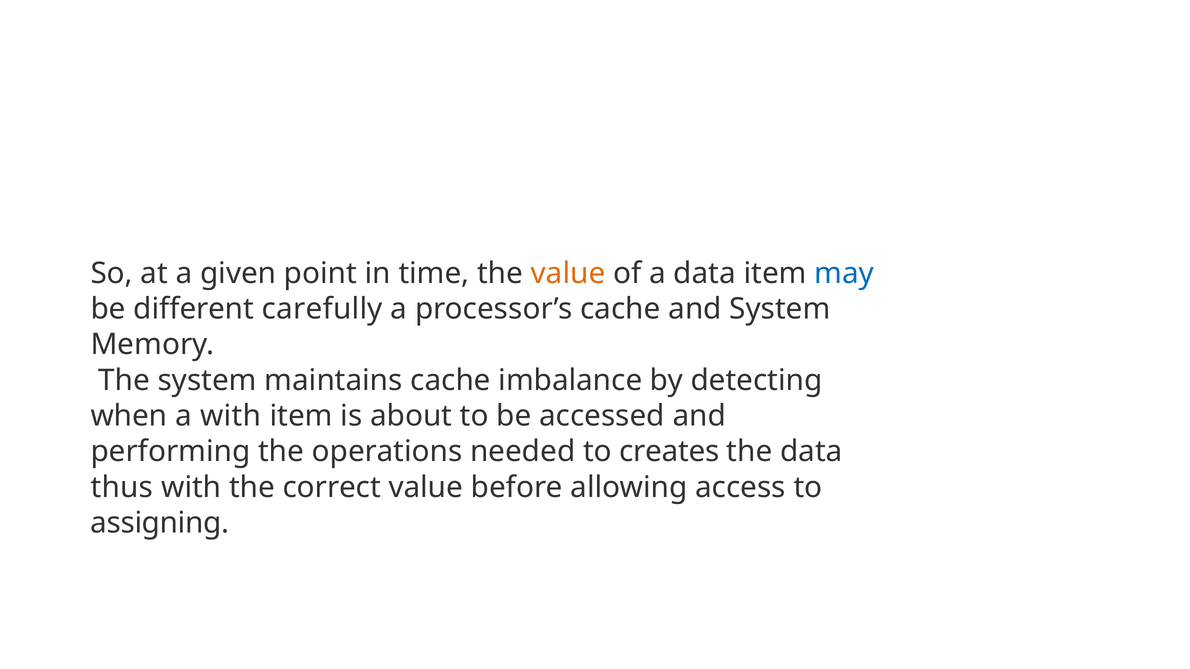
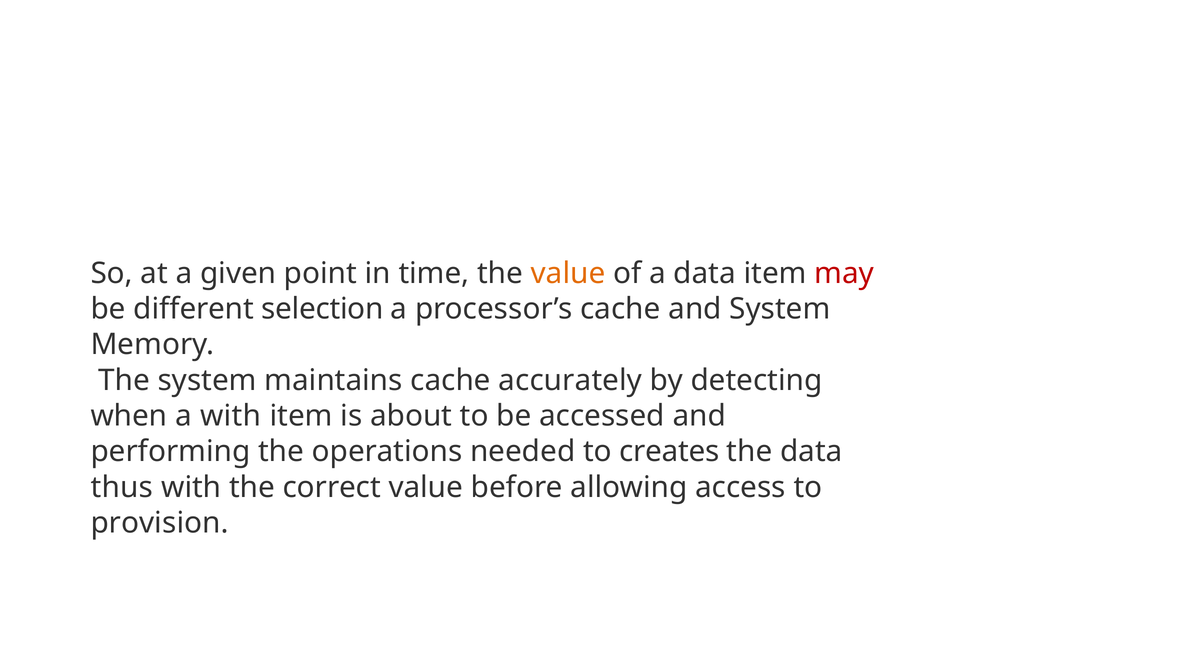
may colour: blue -> red (844, 273)
carefully: carefully -> selection (322, 309)
imbalance: imbalance -> accurately (570, 380)
assigning: assigning -> provision (160, 523)
